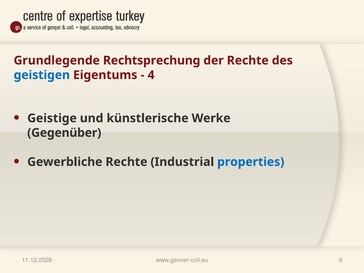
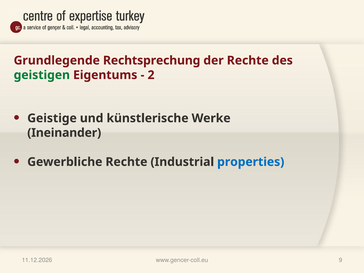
geistigen colour: blue -> green (42, 75)
4: 4 -> 2 (151, 75)
Gegenüber: Gegenüber -> Ineinander (64, 133)
